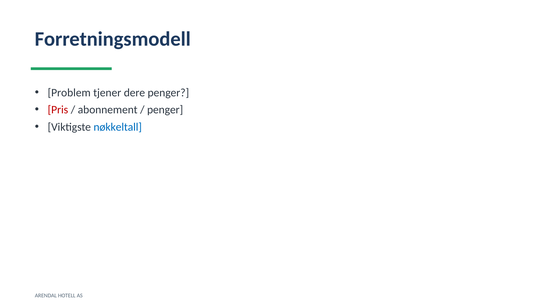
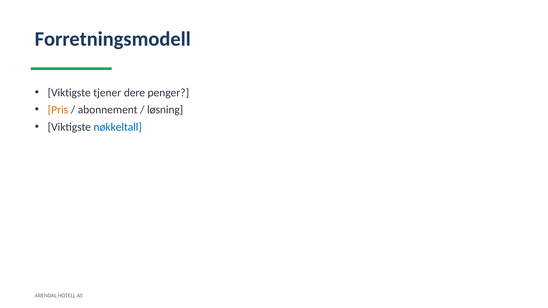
Problem: Problem -> Viktigste (69, 93)
Pris colour: red -> orange (58, 110)
penger: penger -> løsning (165, 110)
